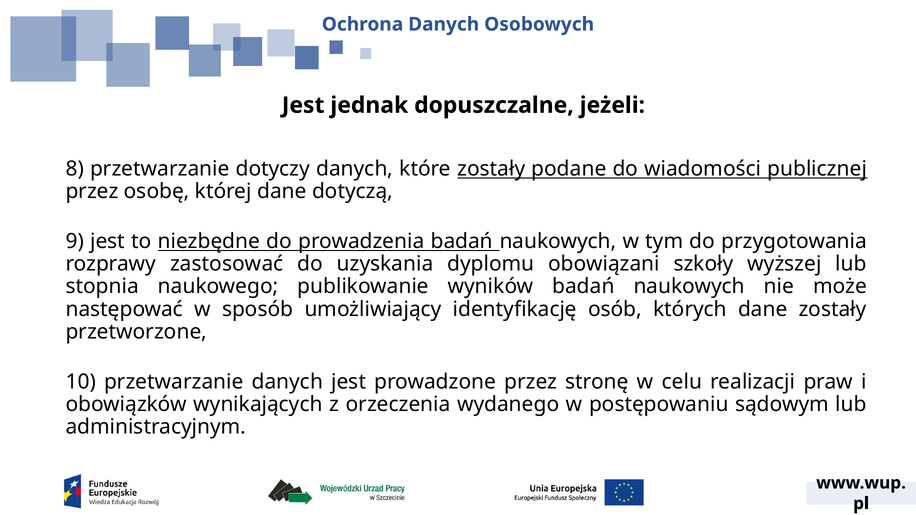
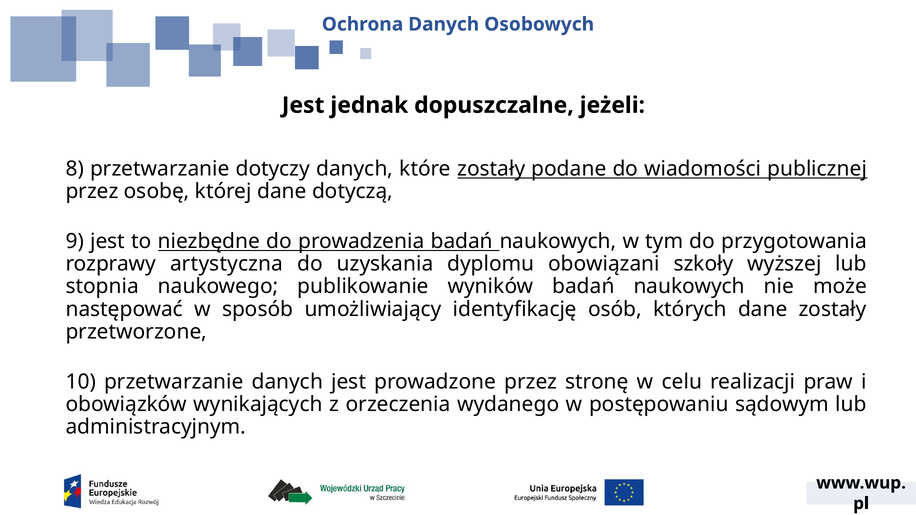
zastosować: zastosować -> artystyczna (227, 264)
